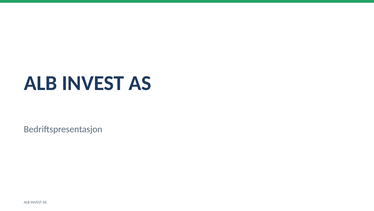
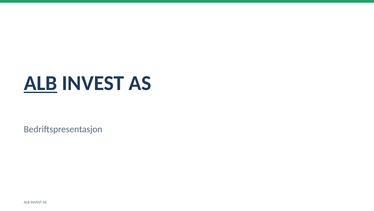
ALB underline: none -> present (40, 83)
